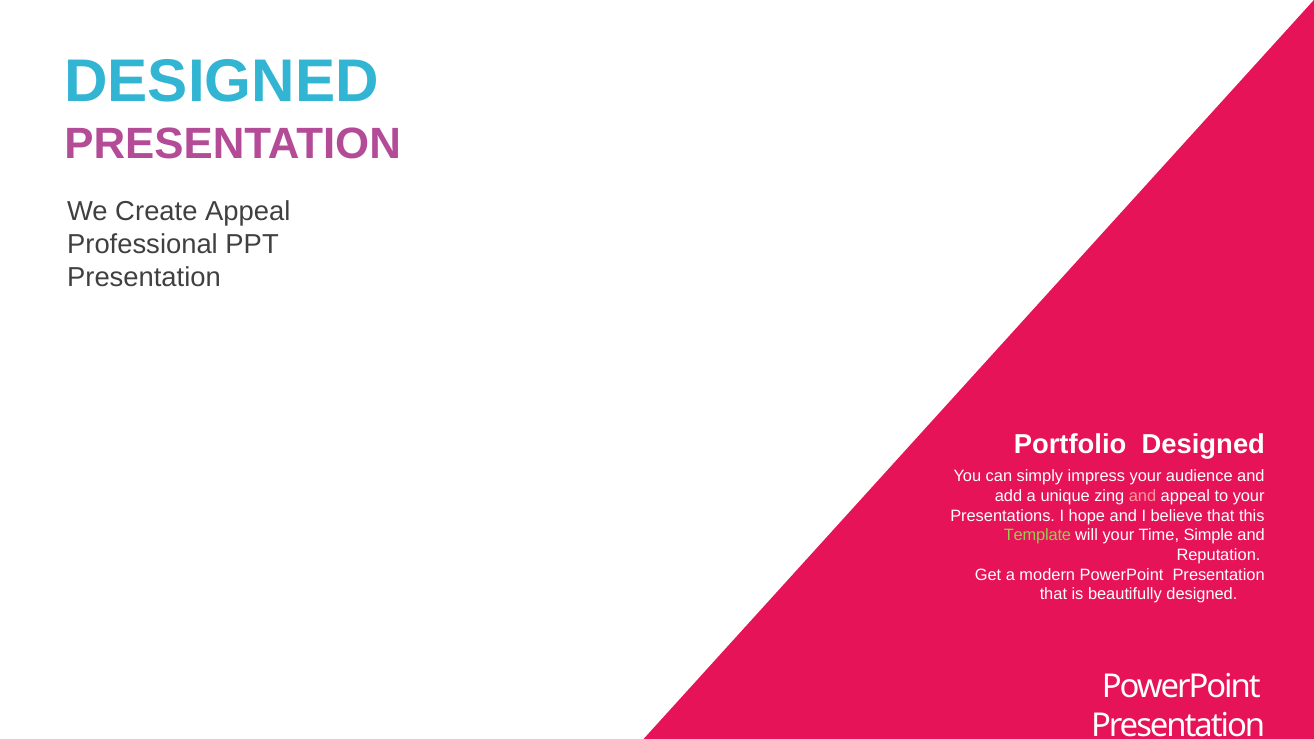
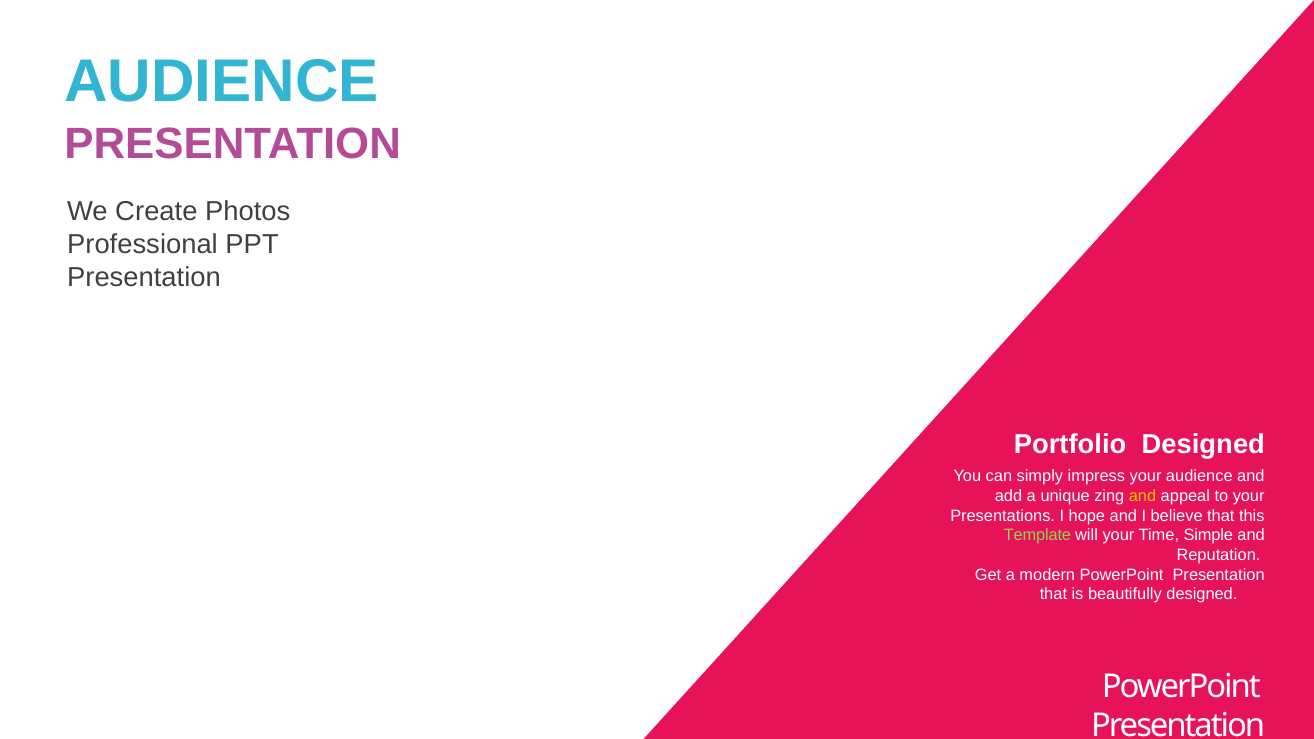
DESIGNED: DESIGNED -> AUDIENCE (221, 81)
Create Appeal: Appeal -> Photos (248, 212)
and colour: pink -> yellow (1143, 496)
